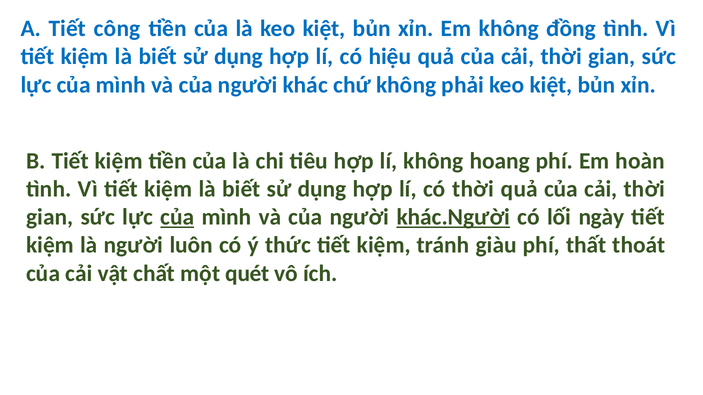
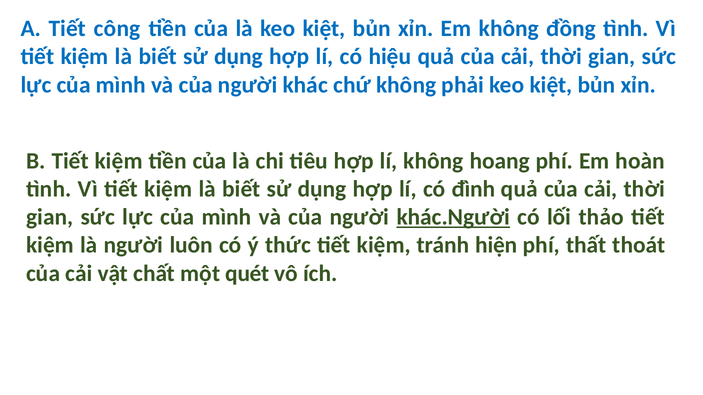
có thời: thời -> đình (473, 189)
của underline: present -> none (177, 217)
ngày: ngày -> thảo (601, 217)
giàu: giàu -> hiện (496, 246)
